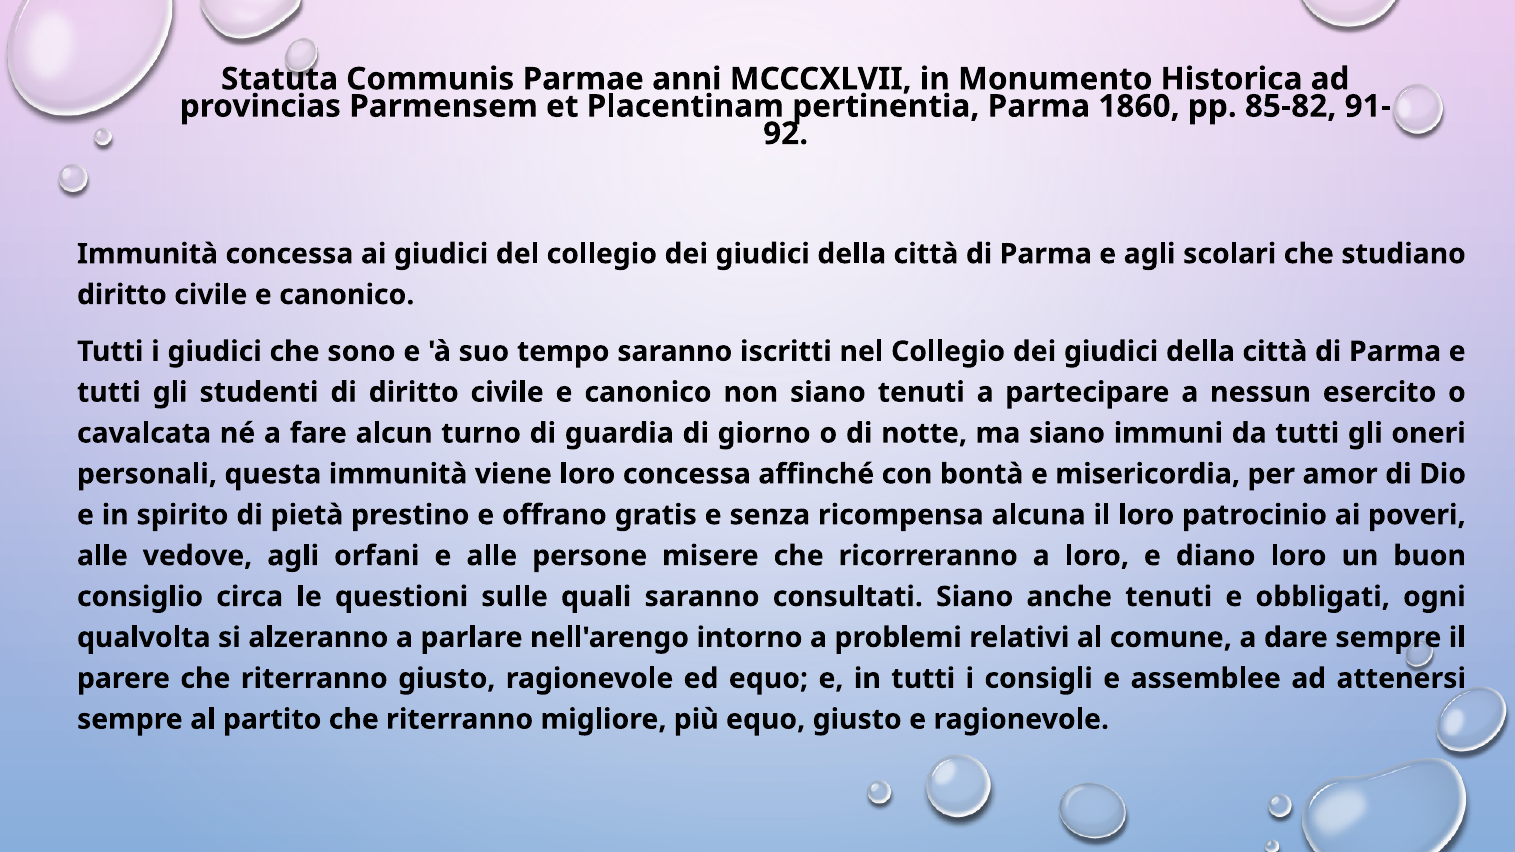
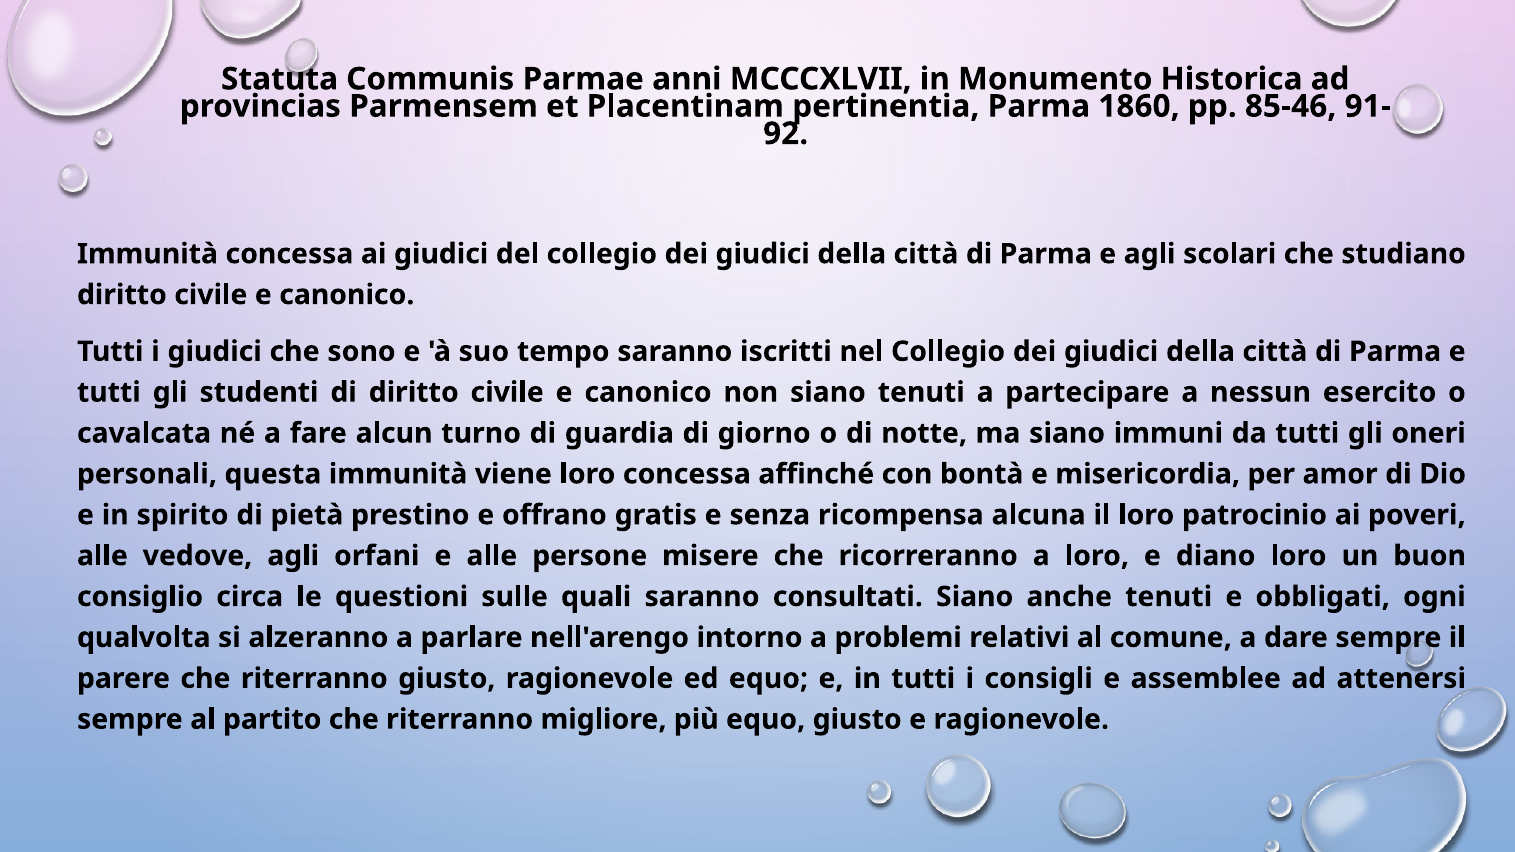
85-82: 85-82 -> 85-46 (1291, 106)
